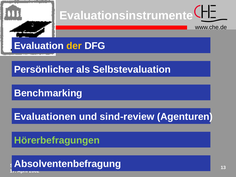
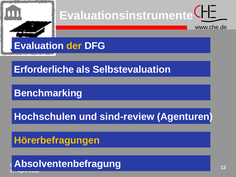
Persönlicher: Persönlicher -> Erforderliche (44, 70)
Evaluationen: Evaluationen -> Hochschulen (45, 117)
Hörerbefragungen colour: light green -> yellow (57, 140)
